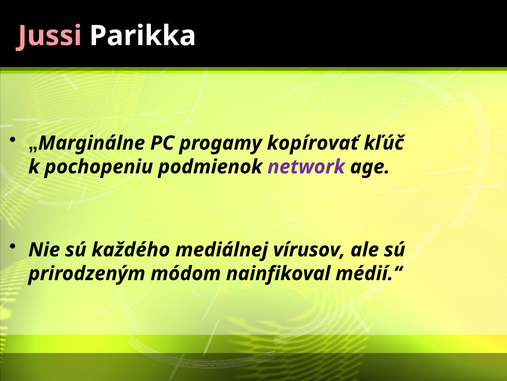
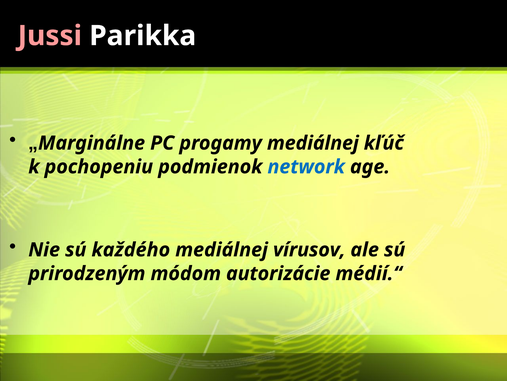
progamy kopírovať: kopírovať -> mediálnej (313, 143)
network colour: purple -> blue (306, 166)
nainfikoval: nainfikoval -> autorizácie (278, 273)
